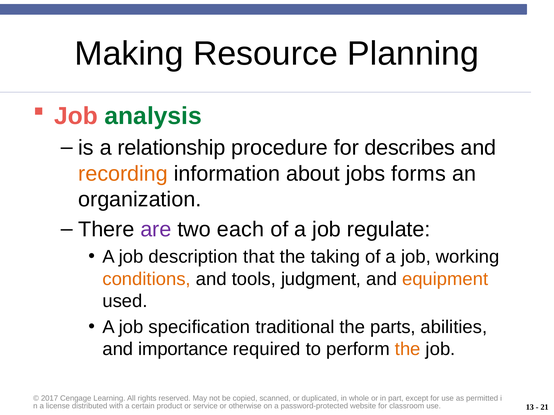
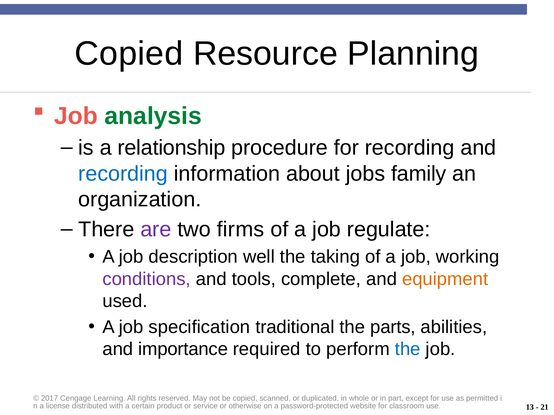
Making: Making -> Copied (129, 54)
for describes: describes -> recording (410, 148)
recording colour: orange -> blue (123, 174)
forms: forms -> family (419, 174)
each: each -> firms (241, 230)
that: that -> well (259, 257)
conditions colour: orange -> purple (147, 279)
judgment: judgment -> complete (321, 279)
the colour: orange -> blue (408, 350)
